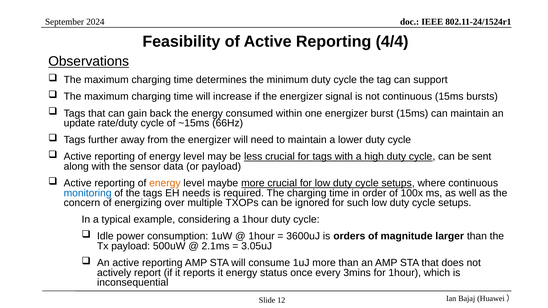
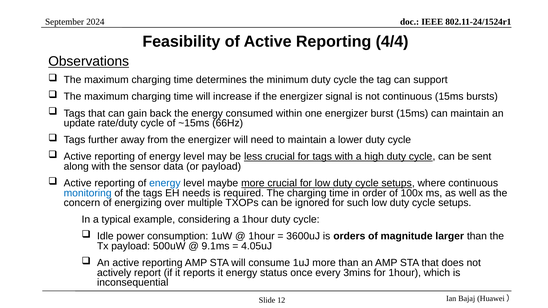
energy colour: orange -> blue (165, 183)
2.1ms: 2.1ms -> 9.1ms (216, 246)
3.05uJ: 3.05uJ -> 4.05uJ (257, 246)
